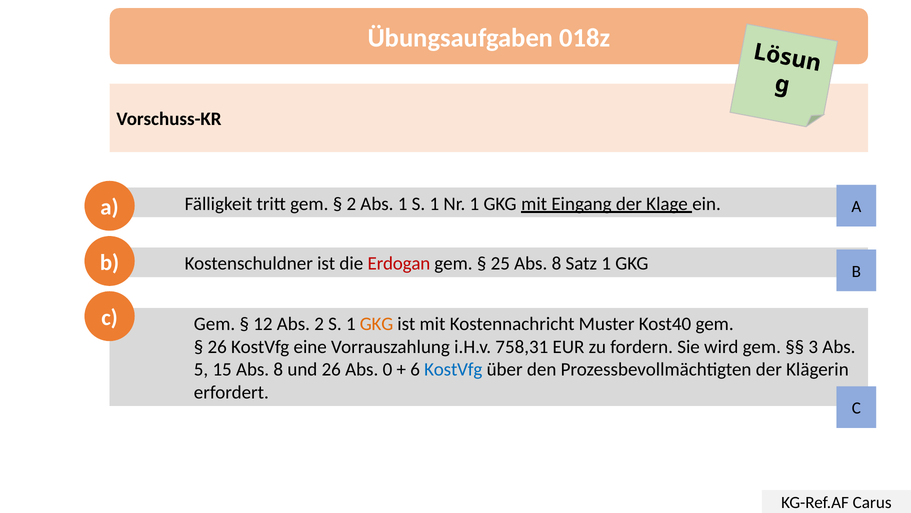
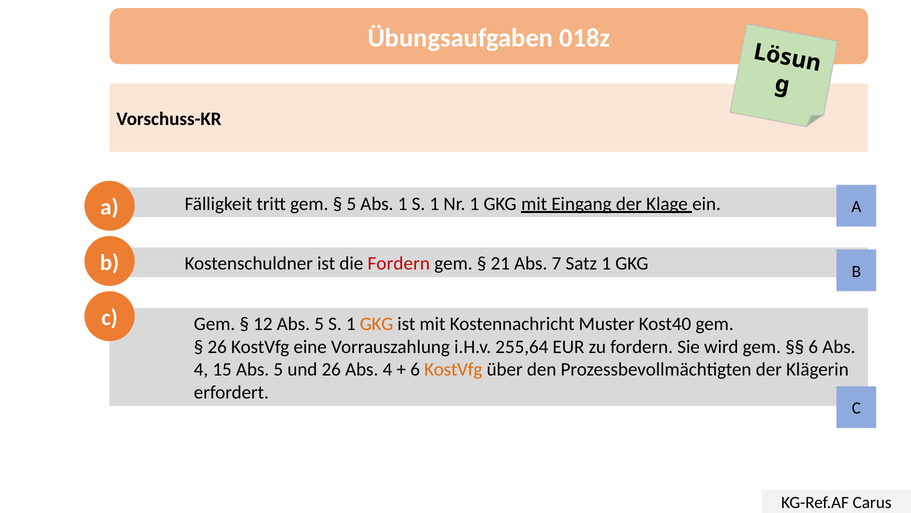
2: 2 -> 5 (351, 204)
die Erdogan: Erdogan -> Fordern (399, 263)
25: 25 -> 21 (500, 263)
8: 8 -> 7 (556, 263)
12 Abs 2: 2 -> 5 (319, 324)
758,31: 758,31 -> 255,64 (522, 346)
3: 3 -> 6 (813, 346)
5: 5 -> 4 (201, 369)
15 Abs 8: 8 -> 5 (278, 369)
26 Abs 0: 0 -> 4 (387, 369)
KostVfg colour: blue -> orange (453, 369)
